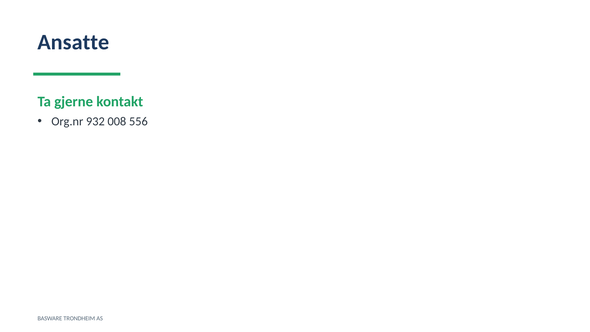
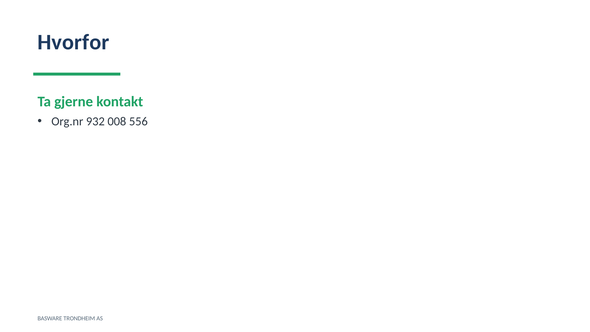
Ansatte: Ansatte -> Hvorfor (73, 42)
